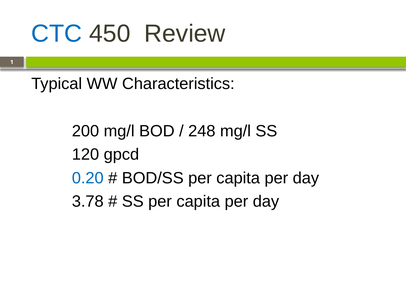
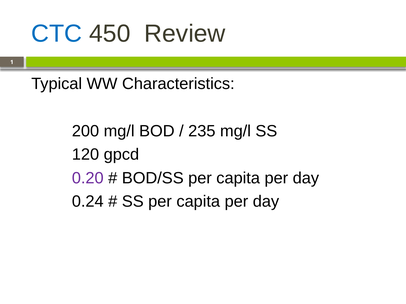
248: 248 -> 235 (202, 131)
0.20 colour: blue -> purple (88, 178)
3.78: 3.78 -> 0.24 (88, 202)
